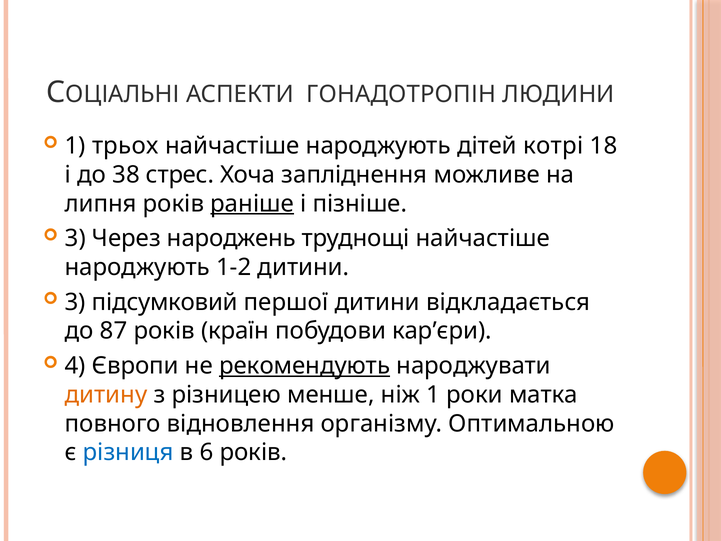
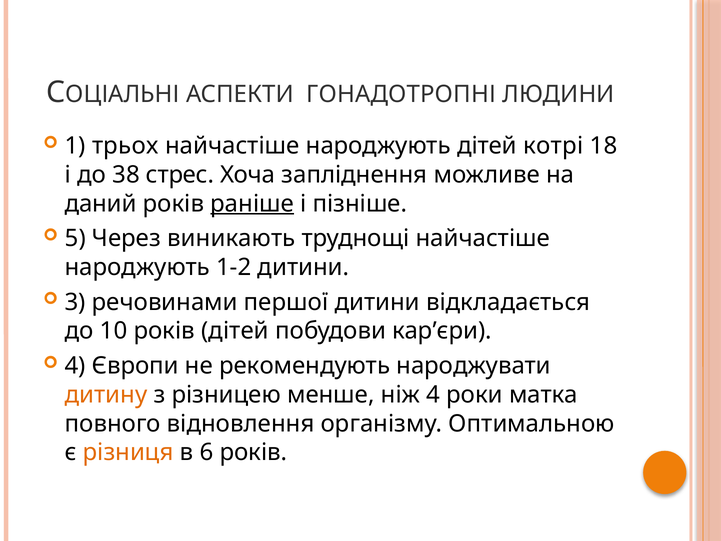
ГОНАДОТРОПІН: ГОНАДОТРОПІН -> ГОНАДОТРОПНІ (401, 94)
липня: липня -> даний (101, 204)
3: 3 -> 5 (75, 238)
народжень: народжень -> виникають (231, 238)
підсумковий: підсумковий -> речовинами (165, 302)
87: 87 -> 10 (114, 331)
років країн: країн -> дітей (235, 331)
рекомендують underline: present -> none (305, 366)
ніж 1: 1 -> 4 (433, 395)
різниця colour: blue -> orange (128, 452)
